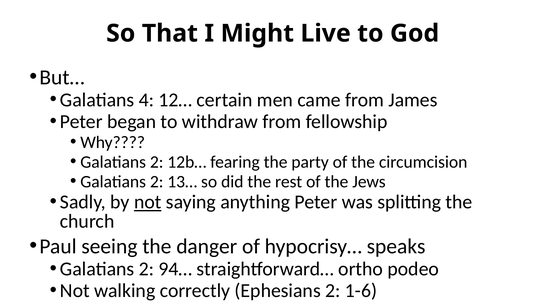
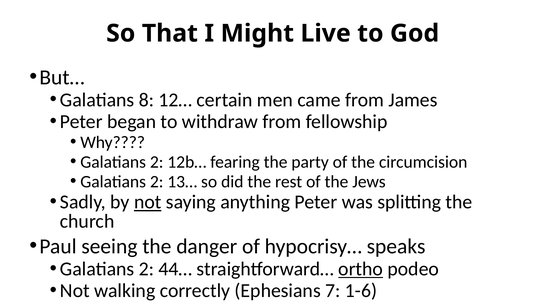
4: 4 -> 8 (146, 100)
94…: 94… -> 44… (175, 269)
ortho underline: none -> present (361, 269)
Ephesians 2: 2 -> 7 (333, 291)
